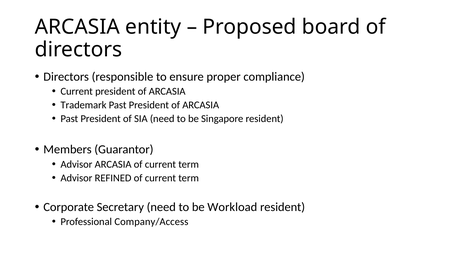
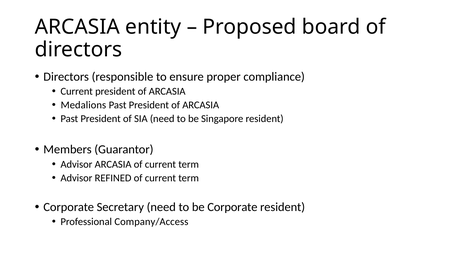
Trademark: Trademark -> Medalions (83, 105)
be Workload: Workload -> Corporate (232, 207)
